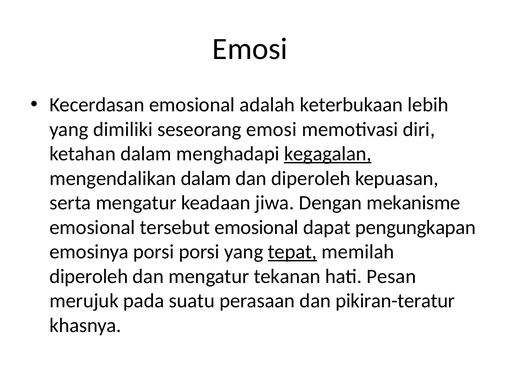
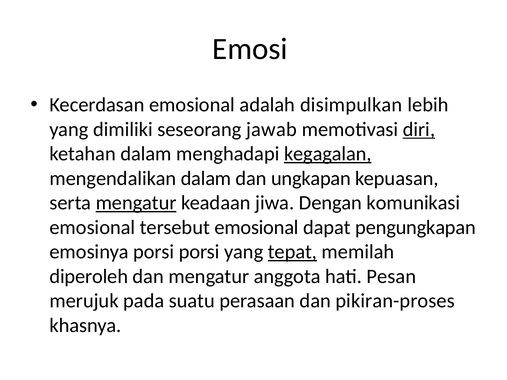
keterbukaan: keterbukaan -> disimpulkan (351, 105)
seseorang emosi: emosi -> jawab (271, 129)
diri underline: none -> present (419, 129)
dan diperoleh: diperoleh -> ungkapan (311, 178)
mengatur underline: none -> present (136, 203)
mekanisme: mekanisme -> komunikasi (413, 203)
tekanan: tekanan -> anggota (287, 277)
pikiran-teratur: pikiran-teratur -> pikiran-proses (395, 301)
